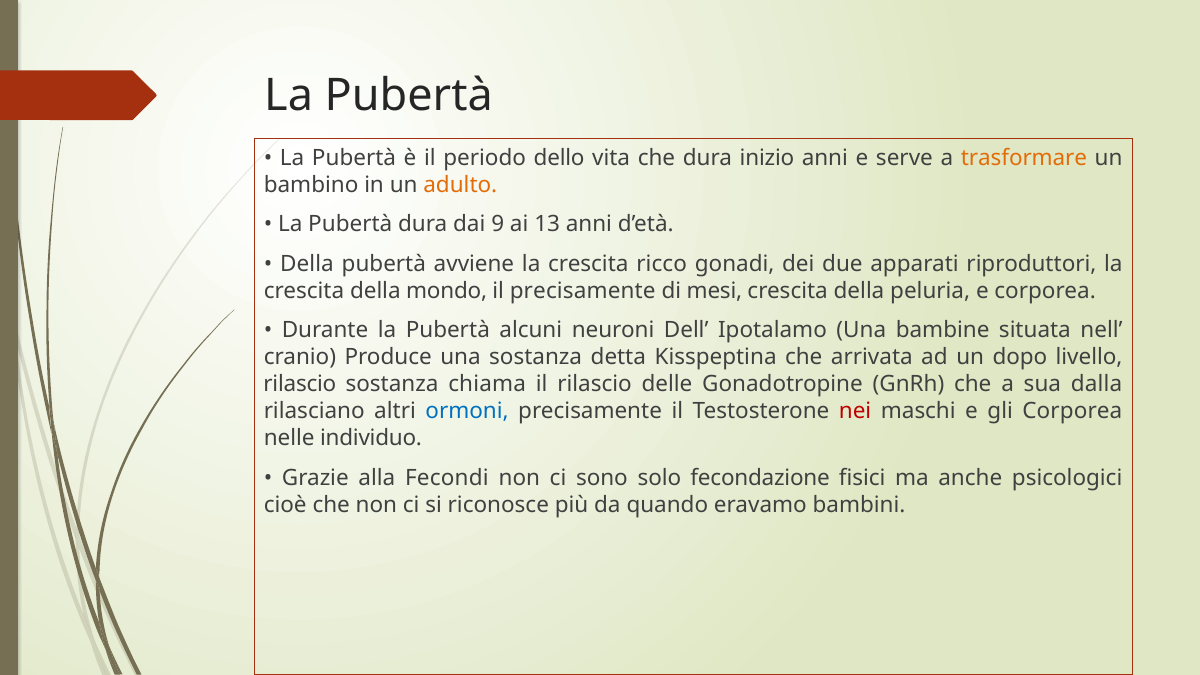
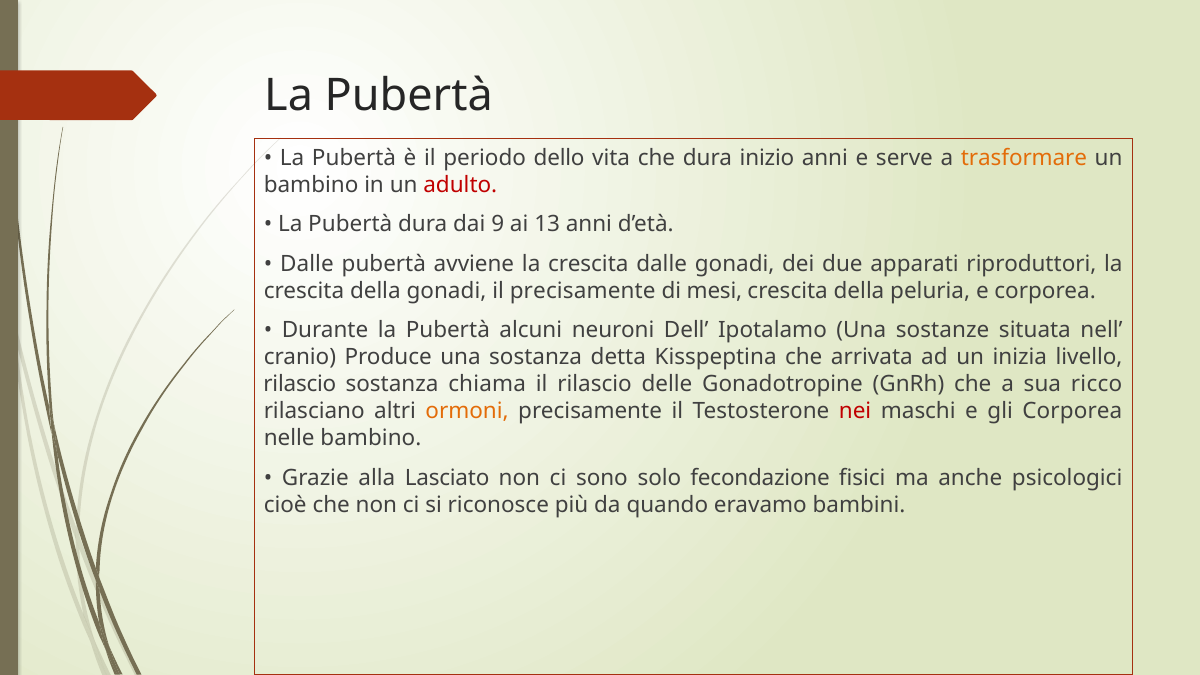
adulto colour: orange -> red (460, 185)
Della: Della -> Dalle (307, 264)
crescita ricco: ricco -> dalle (662, 264)
della mondo: mondo -> gonadi (446, 291)
bambine: bambine -> sostanze (943, 330)
dopo: dopo -> inizia (1020, 357)
dalla: dalla -> ricco (1097, 384)
ormoni colour: blue -> orange (467, 411)
nelle individuo: individuo -> bambino (371, 438)
Fecondi: Fecondi -> Lasciato (447, 478)
